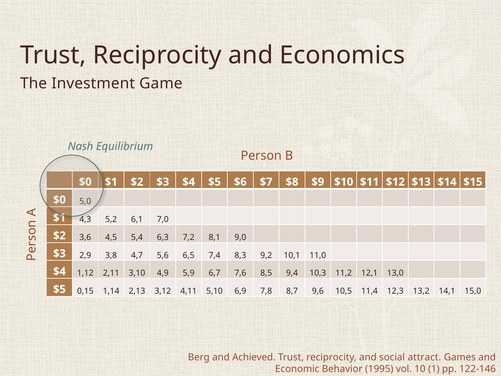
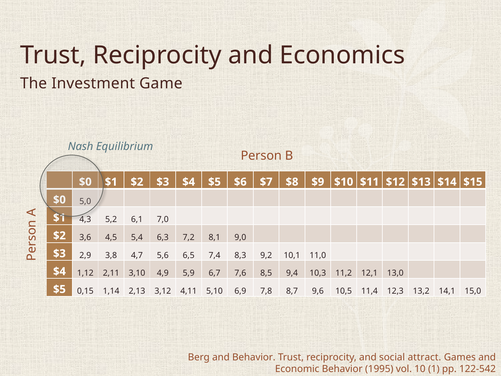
and Achieved: Achieved -> Behavior (254, 357)
122-146: 122-146 -> 122-542 (478, 369)
